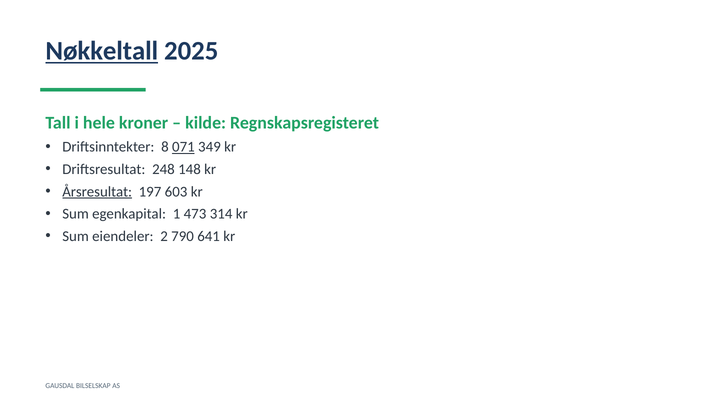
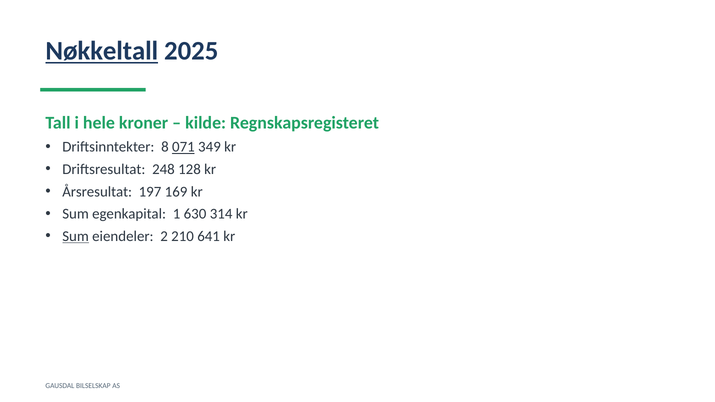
148: 148 -> 128 (190, 169)
Årsresultat underline: present -> none (97, 192)
603: 603 -> 169 (176, 192)
473: 473 -> 630 (195, 214)
Sum underline: none -> present (76, 236)
790: 790 -> 210 (183, 236)
